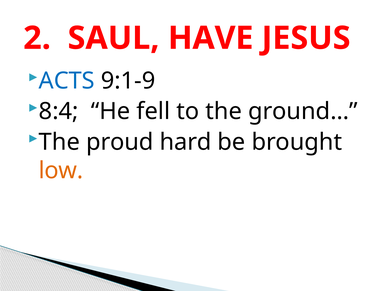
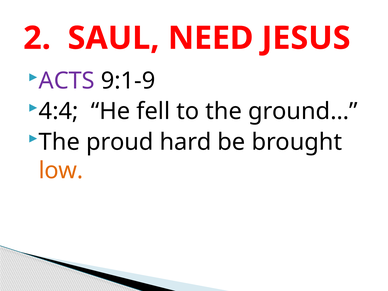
HAVE: HAVE -> NEED (211, 38)
ACTS colour: blue -> purple (67, 81)
8:4: 8:4 -> 4:4 (59, 111)
